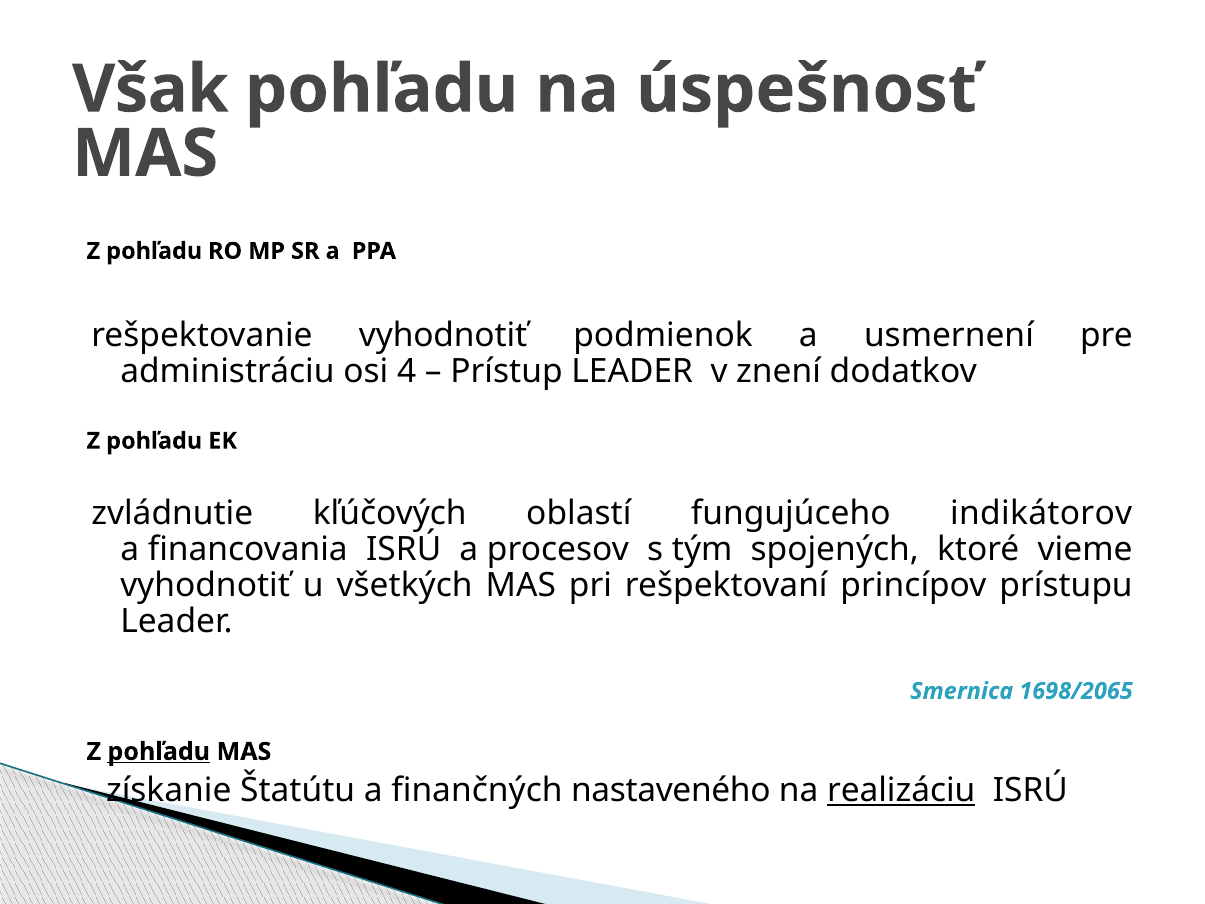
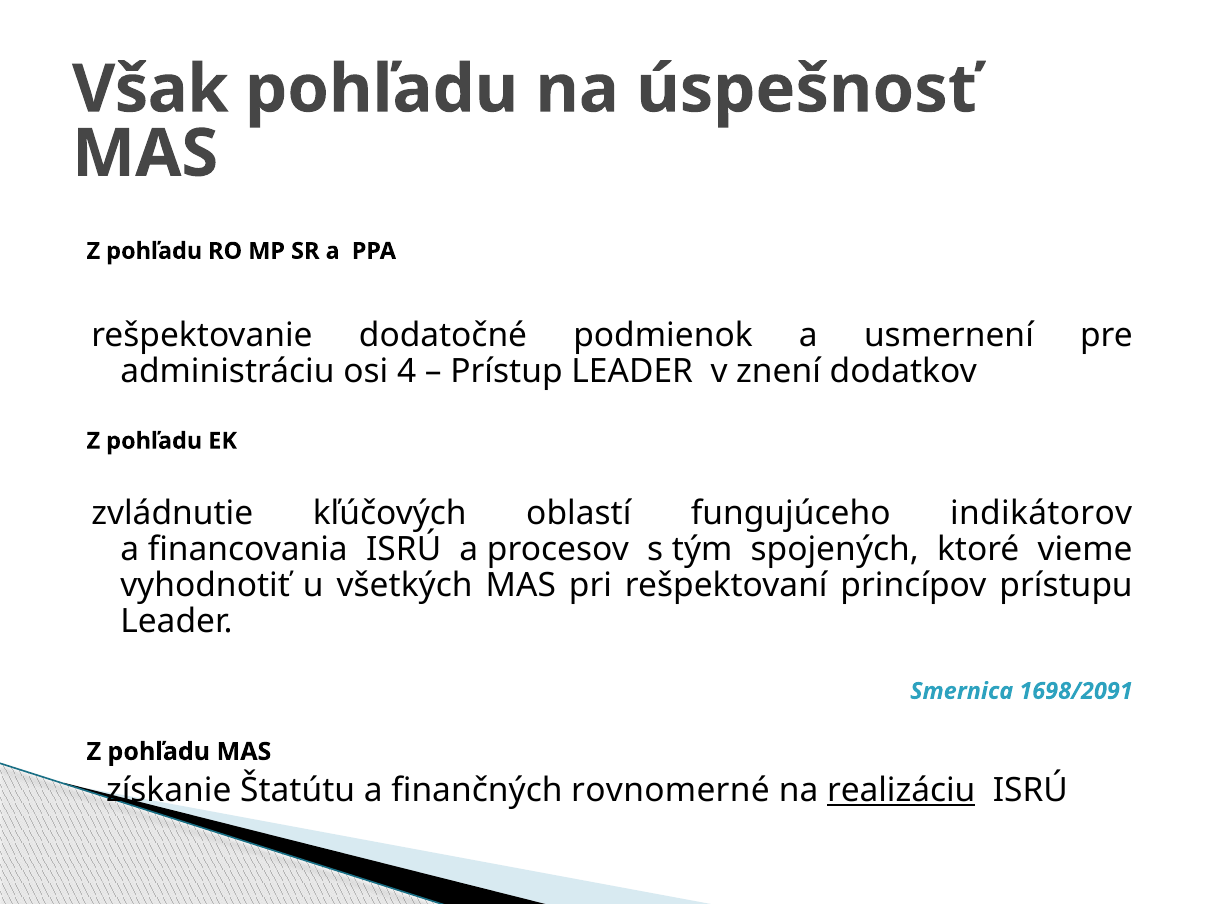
rešpektovanie vyhodnotiť: vyhodnotiť -> dodatočné (443, 335)
1698/2065: 1698/2065 -> 1698/2091 (1076, 691)
pohľadu underline: present -> none (159, 751)
nastaveného: nastaveného -> rovnomerné (670, 790)
